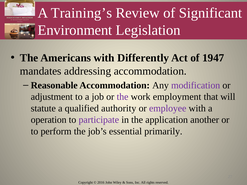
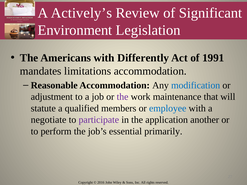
Training’s: Training’s -> Actively’s (81, 13)
1947: 1947 -> 1991 (213, 58)
addressing: addressing -> limitations (88, 71)
modification colour: purple -> blue (196, 85)
employment: employment -> maintenance (177, 97)
authority: authority -> members (119, 108)
employee colour: purple -> blue (168, 108)
operation: operation -> negotiate (49, 120)
